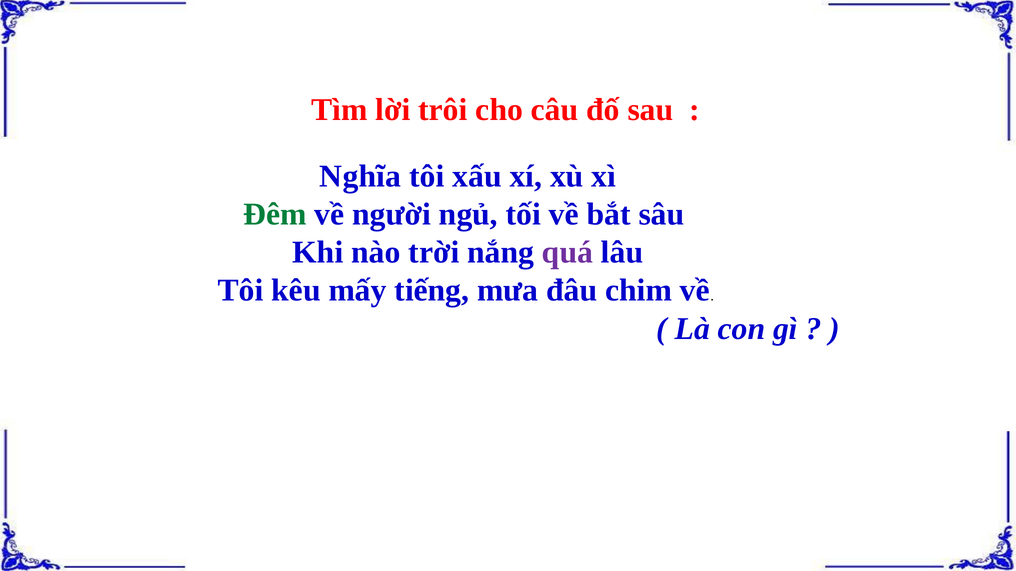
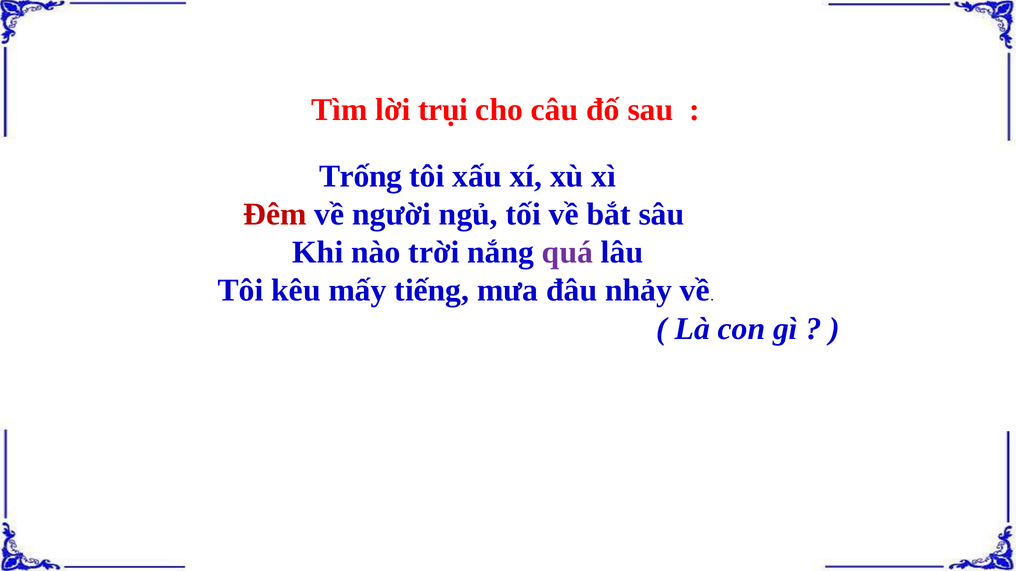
trôi: trôi -> trụi (443, 110)
Nghĩa: Nghĩa -> Trống (361, 176)
Đêm colour: green -> red (275, 214)
chim: chim -> nhảy (639, 290)
